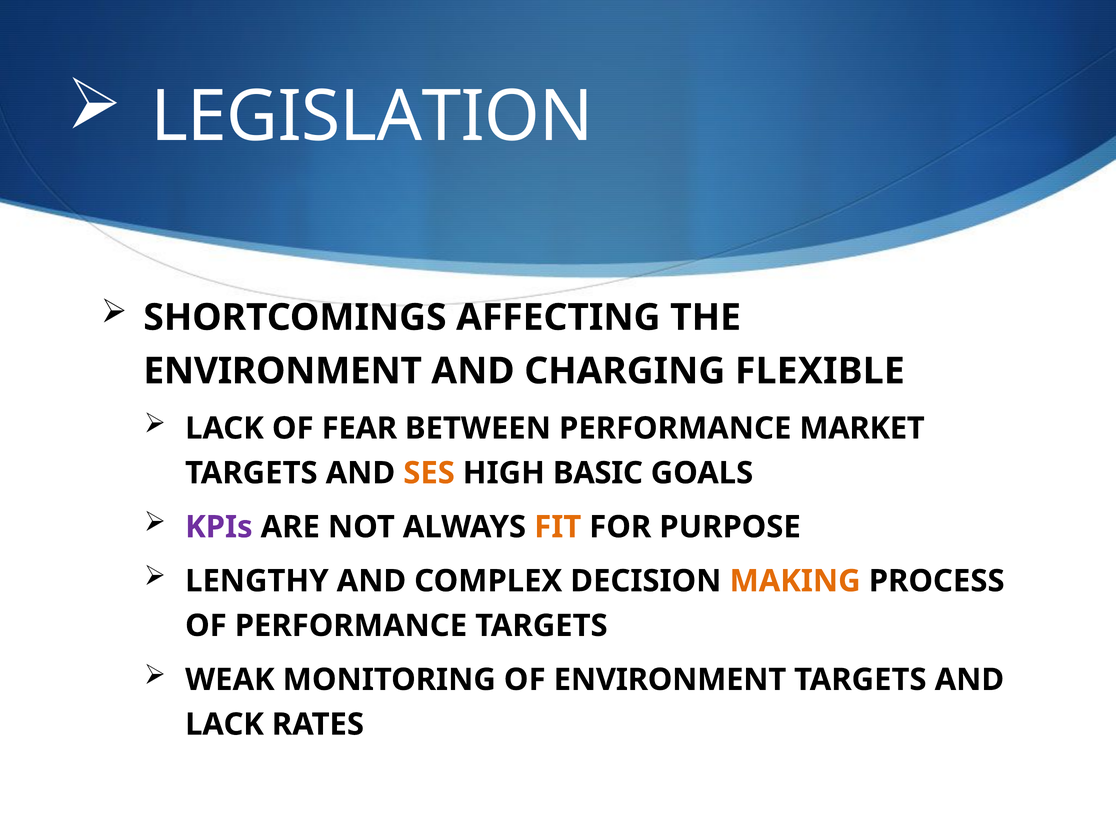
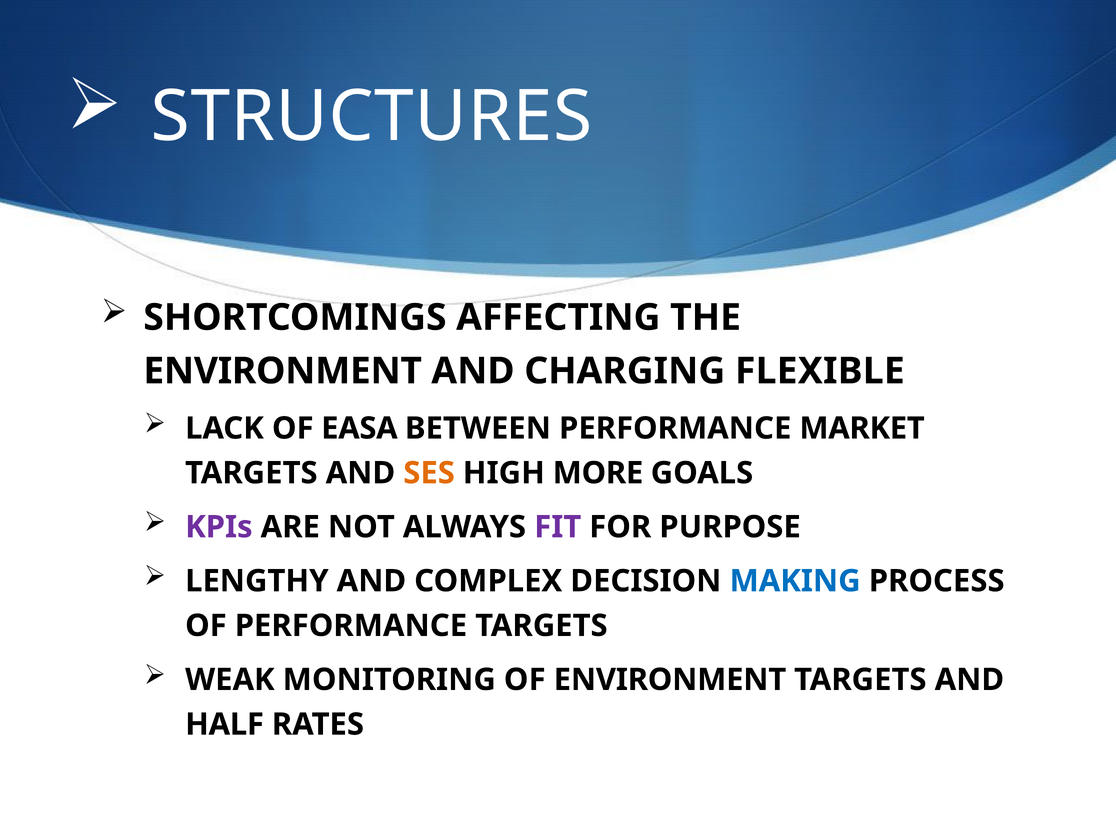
LEGISLATION: LEGISLATION -> STRUCTURES (371, 117)
FEAR: FEAR -> EASA (359, 428)
BASIC: BASIC -> MORE (598, 473)
FIT colour: orange -> purple (558, 527)
MAKING colour: orange -> blue (795, 581)
LACK: LACK -> HALF (225, 724)
